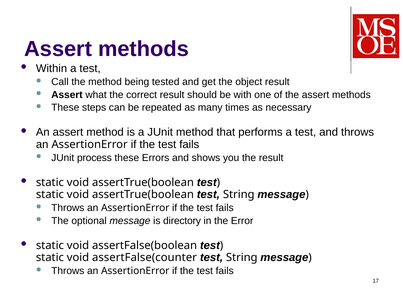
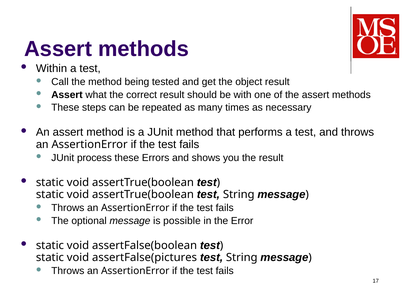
directory: directory -> possible (182, 221)
assertFalse(counter: assertFalse(counter -> assertFalse(pictures (145, 258)
